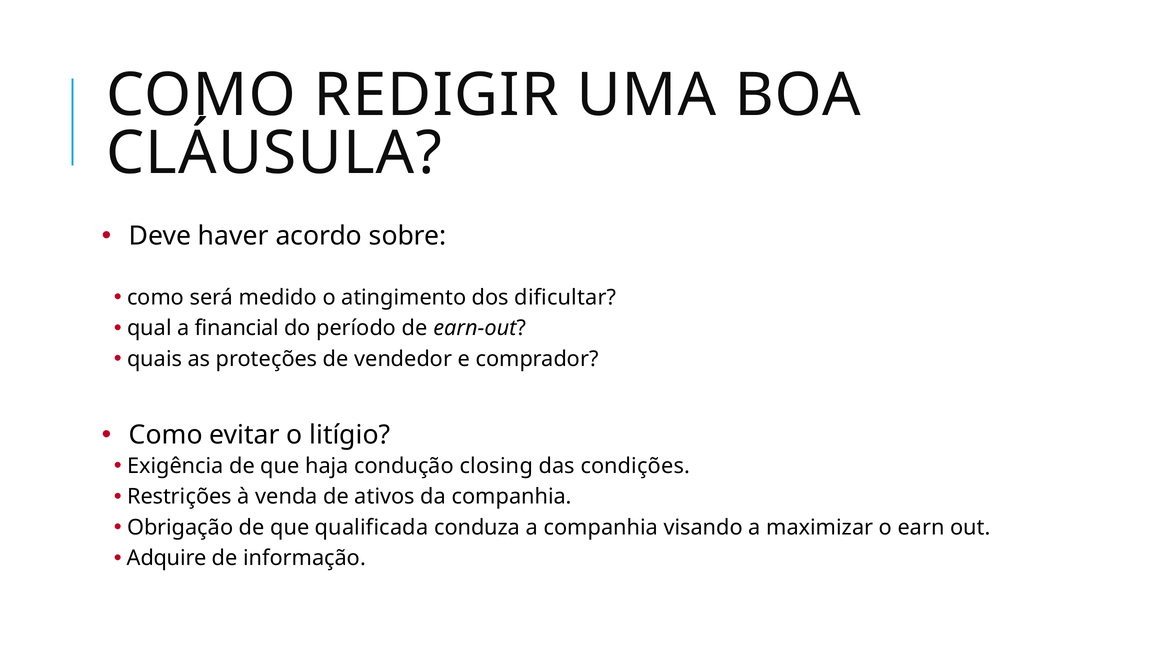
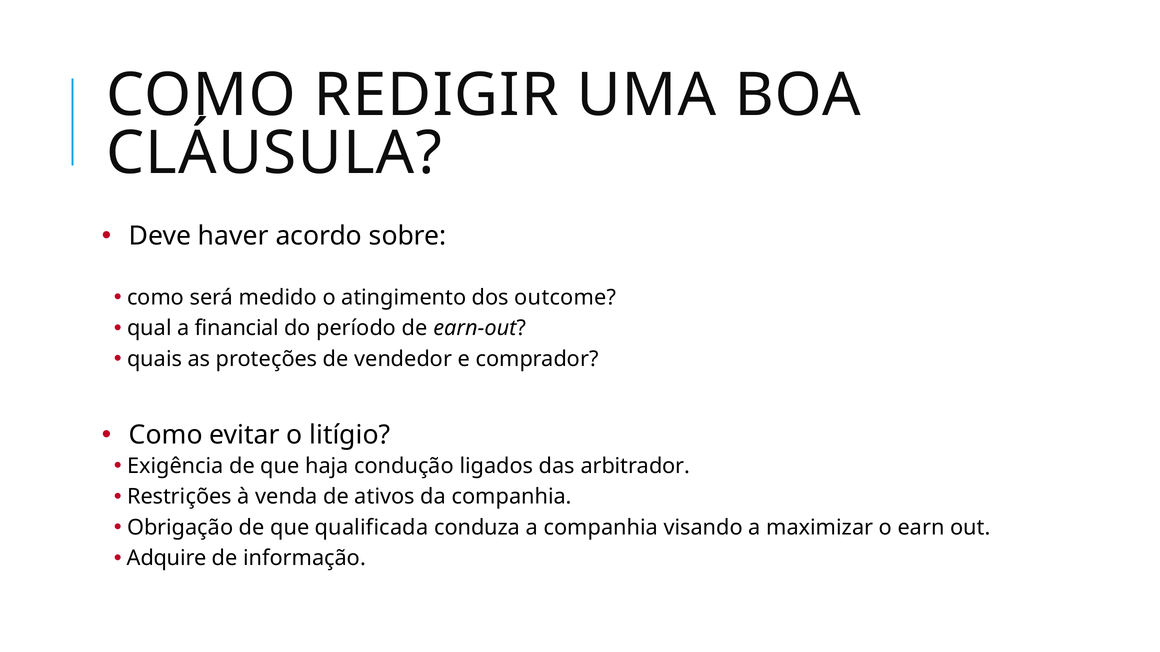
dificultar: dificultar -> outcome (565, 298)
closing: closing -> ligados (496, 466)
condições: condições -> arbitrador (635, 466)
